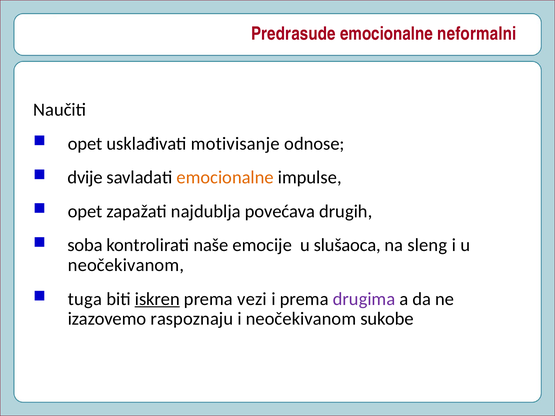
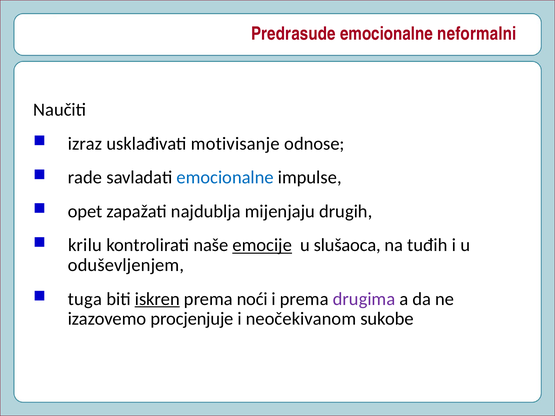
opet: opet -> izraz (85, 144)
dvije: dvije -> rade (85, 178)
emocionalne colour: orange -> blue (225, 178)
povećava: povećava -> mijenjaju (280, 211)
soba: soba -> krilu (85, 245)
emocije underline: none -> present (262, 245)
sleng: sleng -> tuđih (427, 245)
neočekivanom: neočekivanom -> oduševljenjem (126, 265)
vezi: vezi -> noći (252, 299)
raspoznaju: raspoznaju -> procjenjuje (192, 319)
